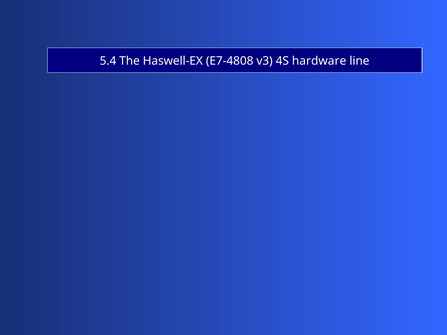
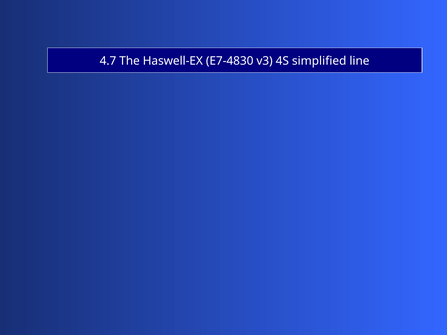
5.4: 5.4 -> 4.7 (108, 61)
E7-4808: E7-4808 -> E7-4830 (230, 61)
hardware: hardware -> simplified (319, 61)
